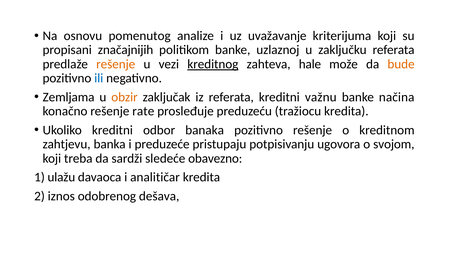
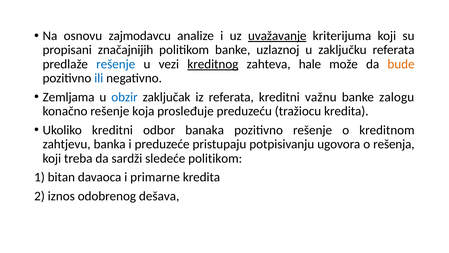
pomenutog: pomenutog -> zajmodavcu (140, 36)
uvažavanje underline: none -> present (277, 36)
rešenje colour: orange -> blue (116, 64)
obzir colour: orange -> blue (125, 97)
načina: načina -> zalogu (397, 97)
rate: rate -> koja (143, 111)
svojom: svojom -> rešenja (394, 144)
sledeće obavezno: obavezno -> politikom (215, 158)
ulažu: ulažu -> bitan (61, 177)
analitičar: analitičar -> primarne (155, 177)
